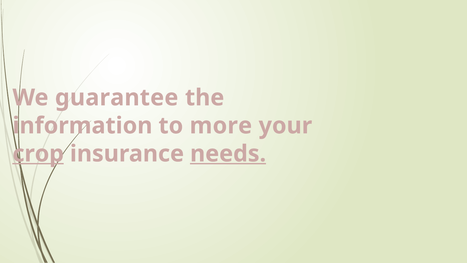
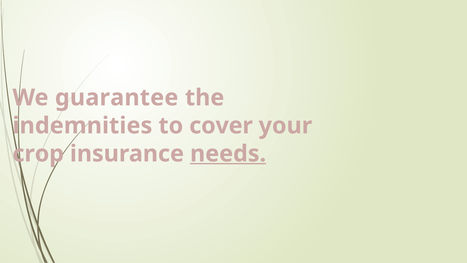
information: information -> indemnities (82, 126)
more: more -> cover (221, 126)
crop underline: present -> none (38, 154)
